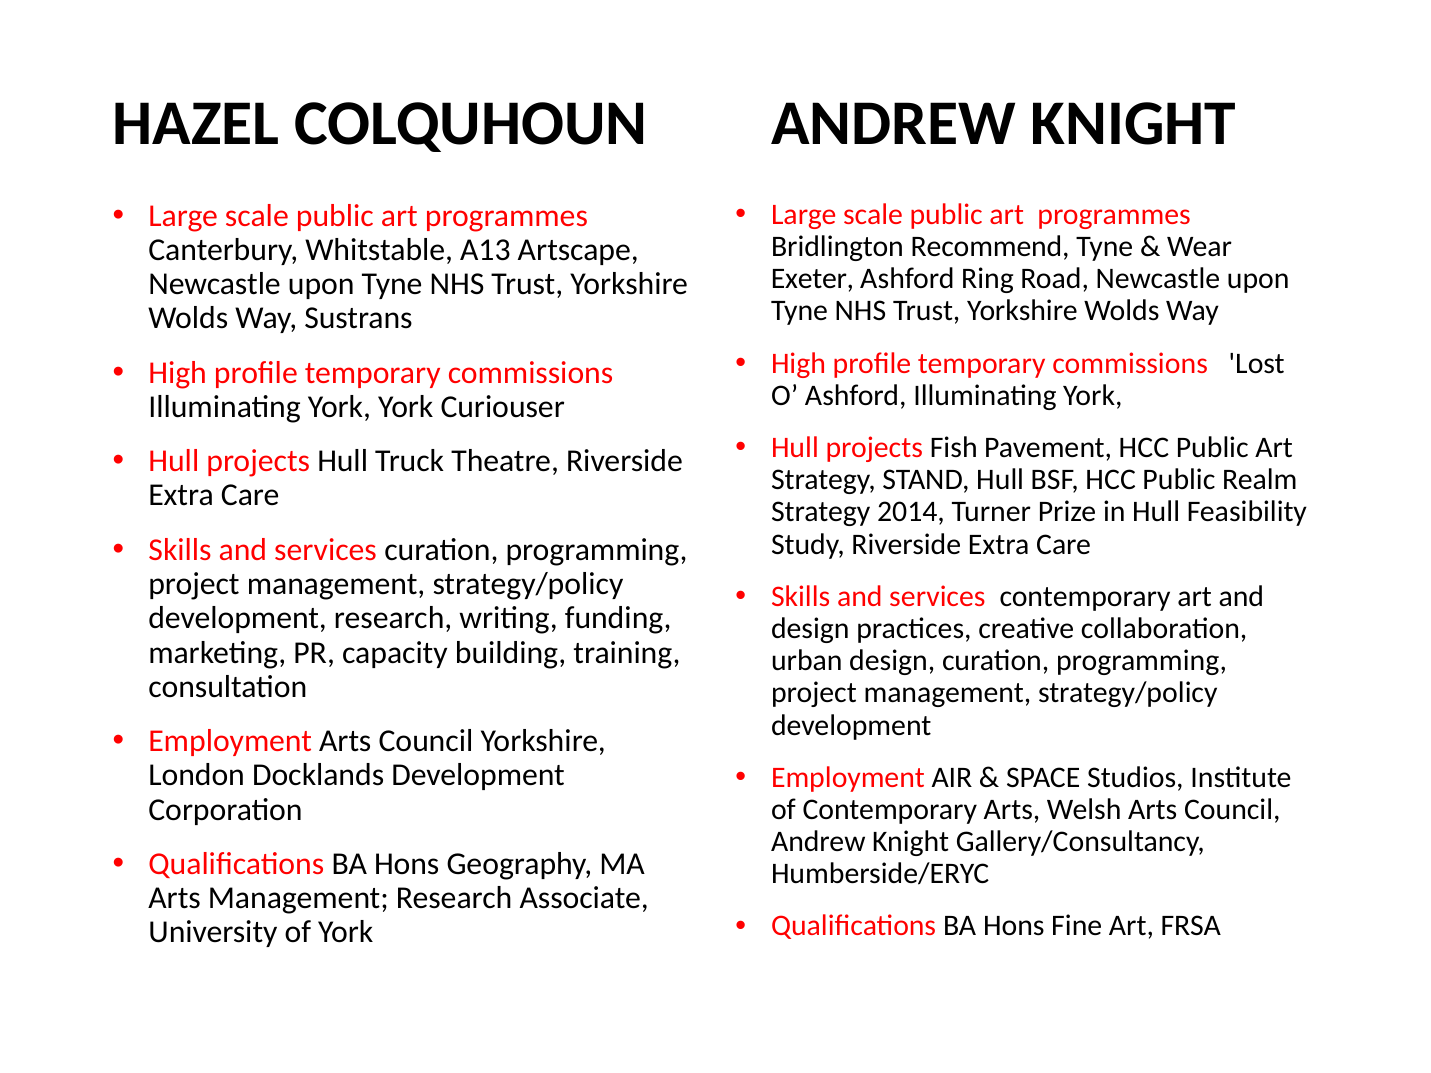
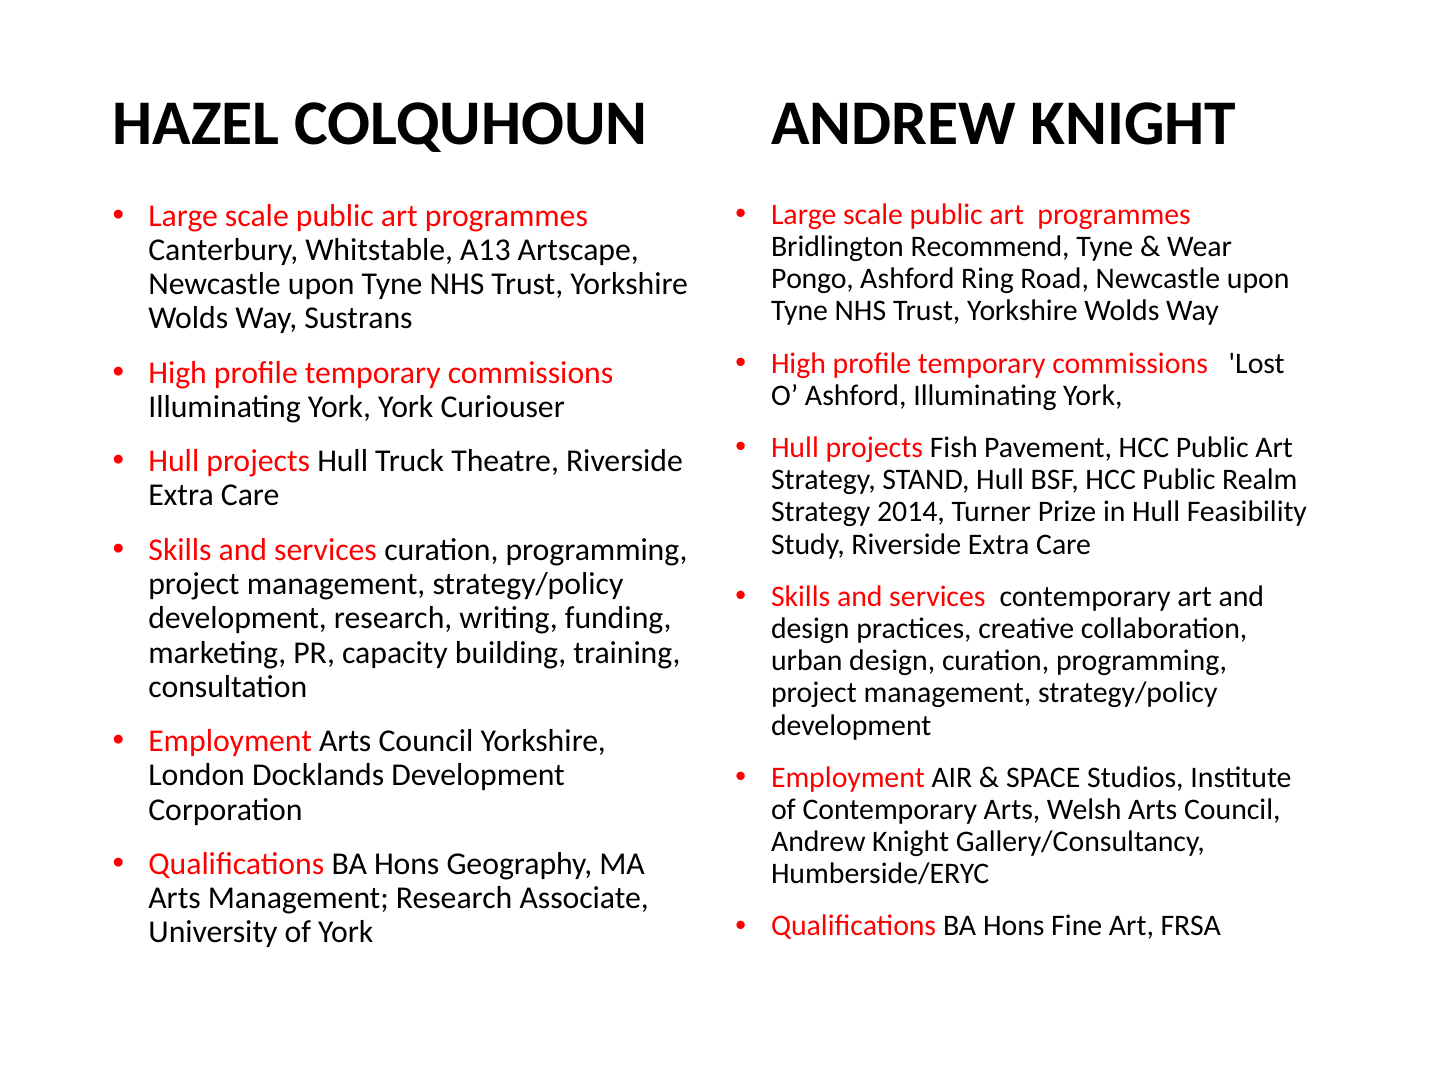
Exeter: Exeter -> Pongo (812, 279)
